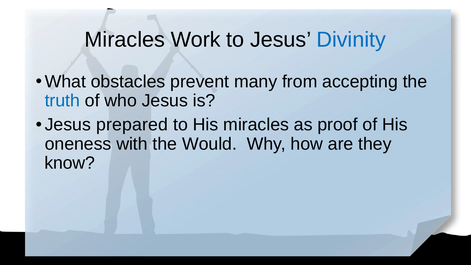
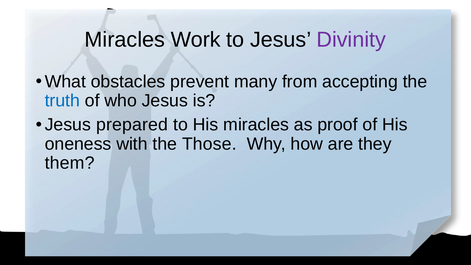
Divinity colour: blue -> purple (351, 40)
Would: Would -> Those (209, 144)
know: know -> them (70, 163)
